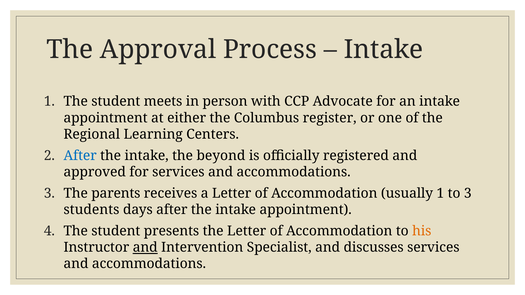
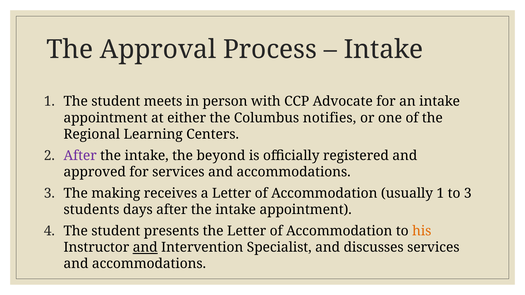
register: register -> notifies (330, 118)
After colour: blue -> purple (80, 156)
parents: parents -> making (116, 193)
